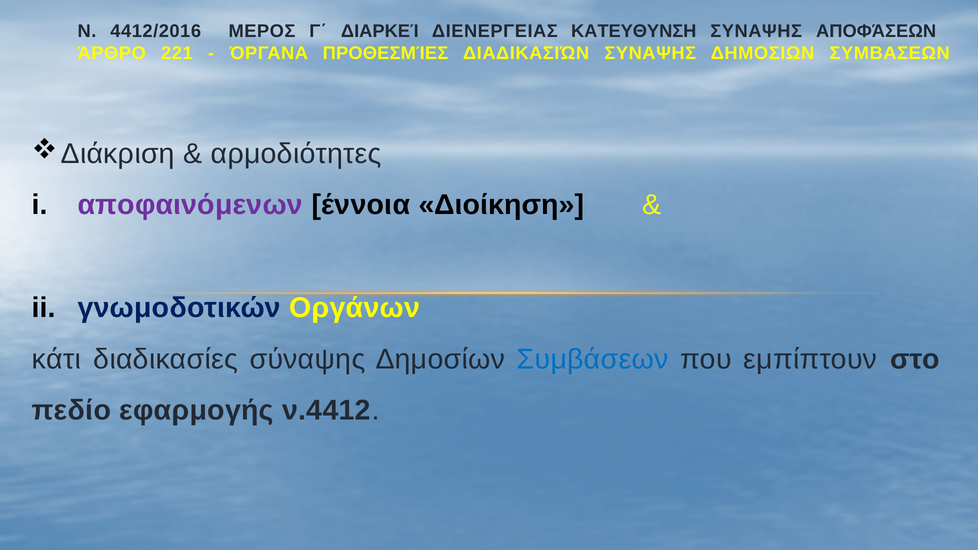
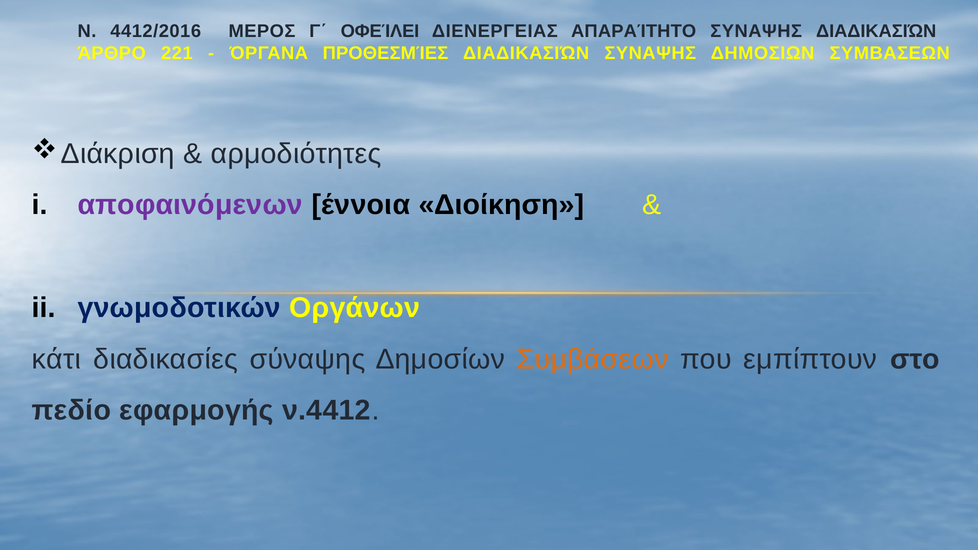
ΔΙΑΡΚΕΊ: ΔΙΑΡΚΕΊ -> ΟΦΕΊΛΕΙ (380, 31)
ΚΑΤΕΥΘΥΝΣΗ: ΚΑΤΕΥΘΥΝΣΗ -> ΑΠΑΡΑΊΤΗΤΟ (634, 31)
ΣΥΝΑΨΗΣ ΑΠΟΦΆΣΕΩΝ: ΑΠΟΦΆΣΕΩΝ -> ΔΙΑΔΙΚΑΣΙΏΝ (876, 31)
Συμβάσεων colour: blue -> orange (593, 359)
